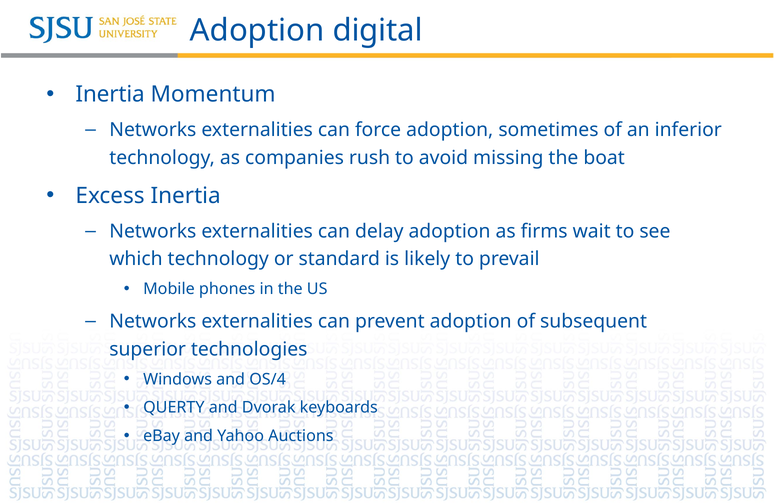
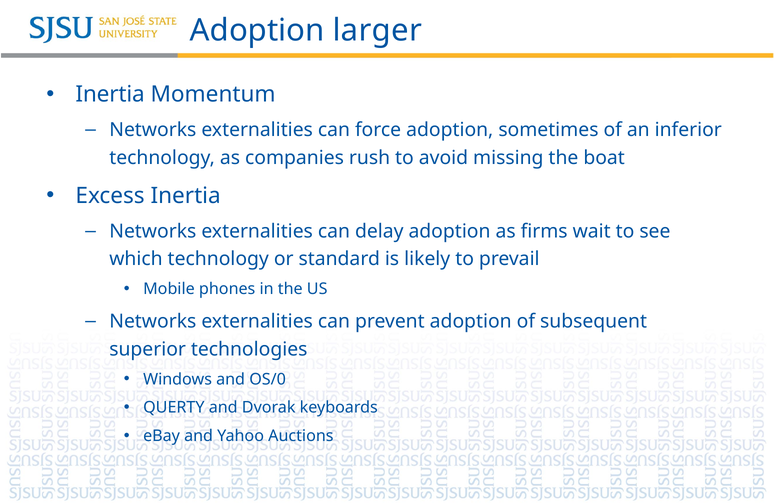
digital: digital -> larger (377, 30)
OS/4: OS/4 -> OS/0 (268, 379)
